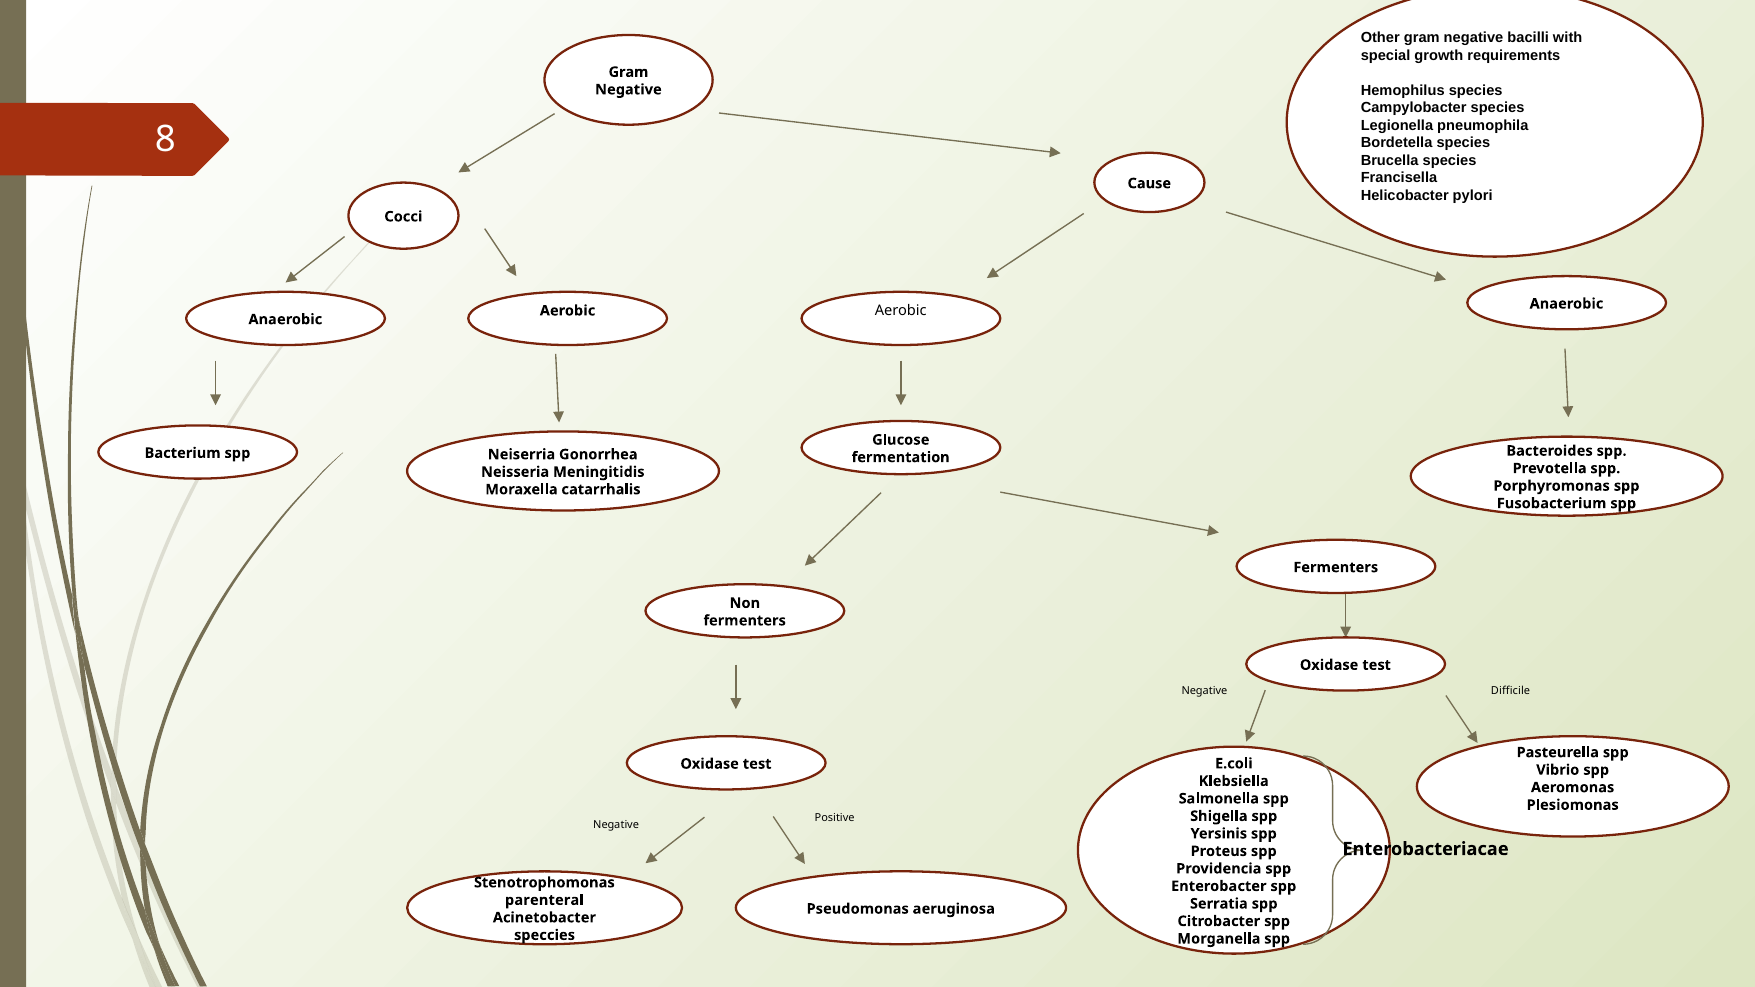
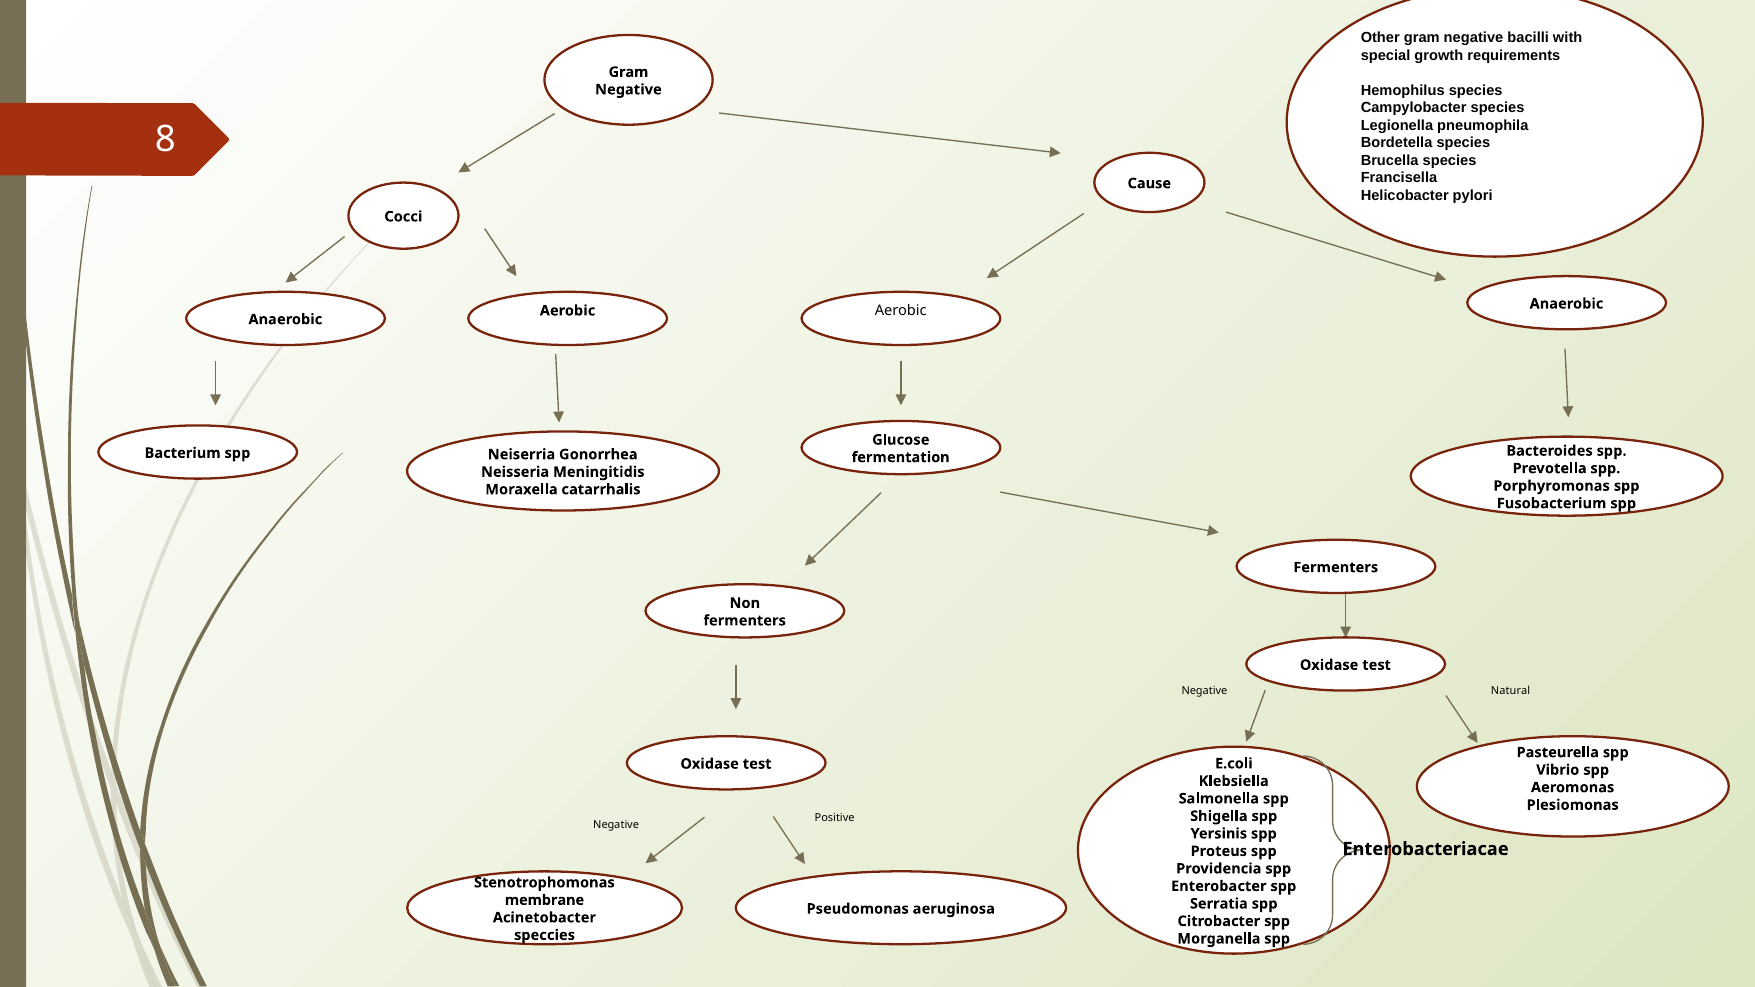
Difficile: Difficile -> Natural (1511, 691)
parenteral: parenteral -> membrane (545, 900)
